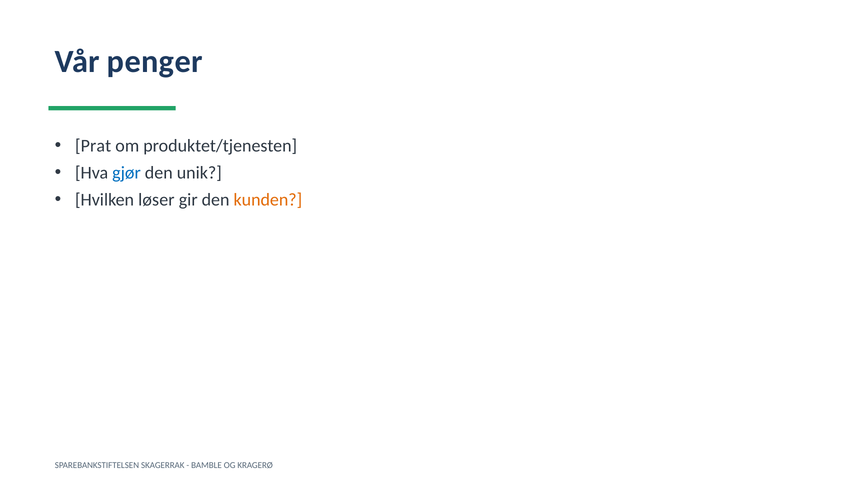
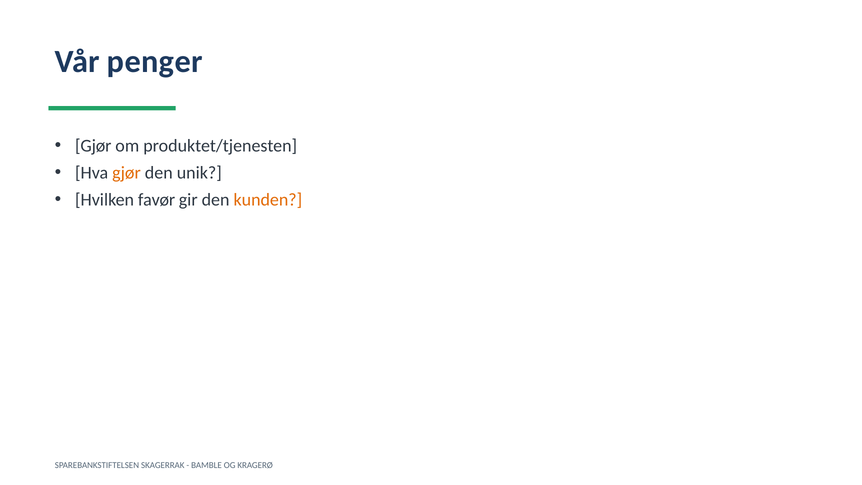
Prat: Prat -> Gjør (93, 146)
gjør colour: blue -> orange (127, 173)
løser: løser -> favør (157, 200)
